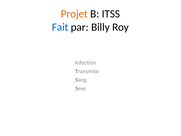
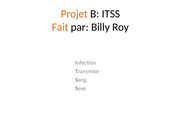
Fait colour: blue -> orange (60, 27)
